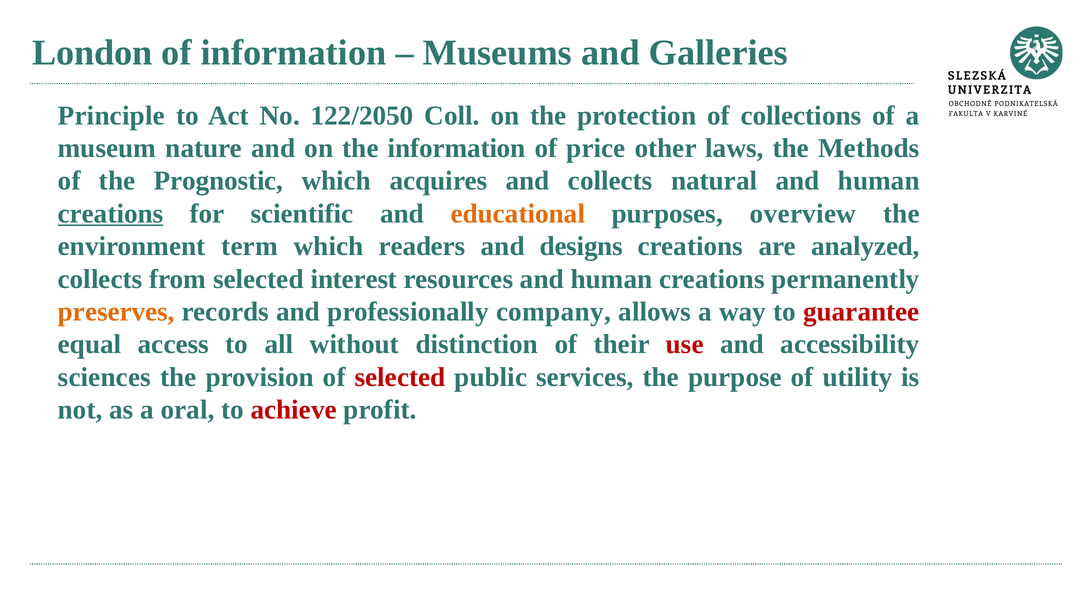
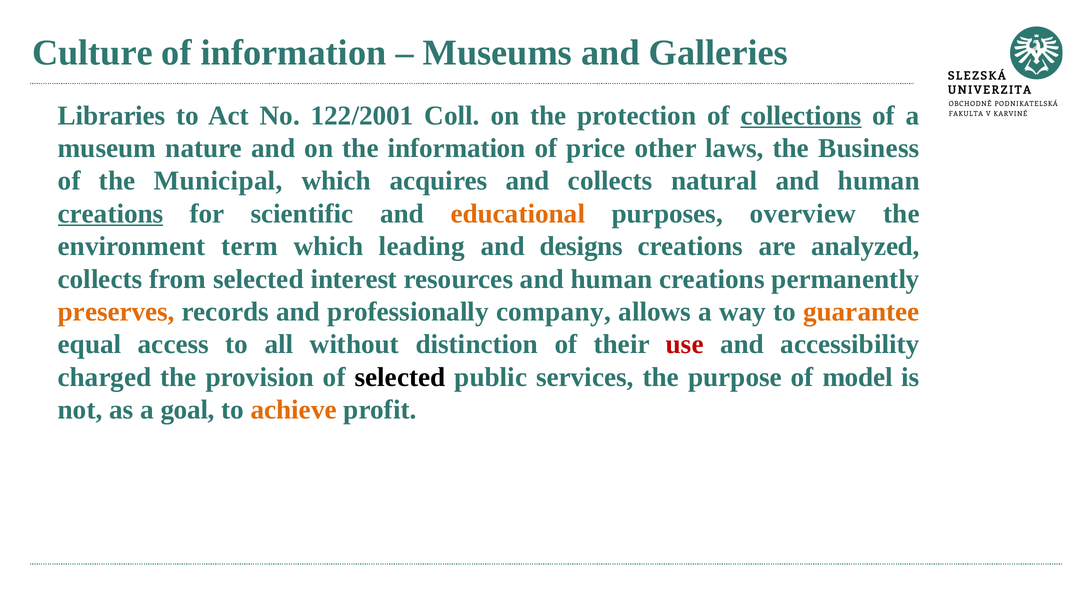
London: London -> Culture (92, 53)
Principle: Principle -> Libraries (112, 116)
122/2050: 122/2050 -> 122/2001 (362, 116)
collections underline: none -> present (801, 116)
Methods: Methods -> Business (869, 148)
Prognostic: Prognostic -> Municipal (218, 181)
readers: readers -> leading (422, 246)
guarantee colour: red -> orange (861, 312)
sciences: sciences -> charged (105, 377)
selected colour: red -> black (400, 377)
utility: utility -> model (858, 377)
oral: oral -> goal (188, 410)
achieve colour: red -> orange (294, 410)
